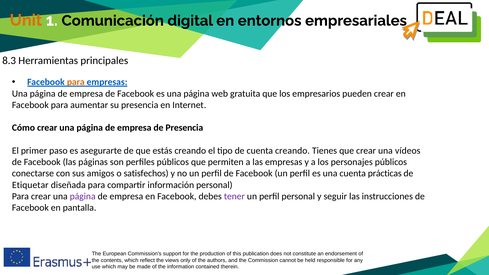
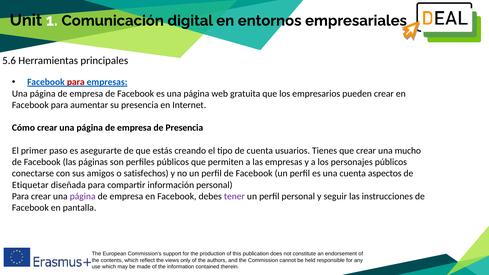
Unit colour: orange -> black (26, 20)
8.3: 8.3 -> 5.6 (9, 61)
para colour: orange -> red (76, 82)
cuenta creando: creando -> usuarios (293, 151)
vídeos: vídeos -> mucho (408, 151)
prácticas: prácticas -> aspectos (385, 174)
